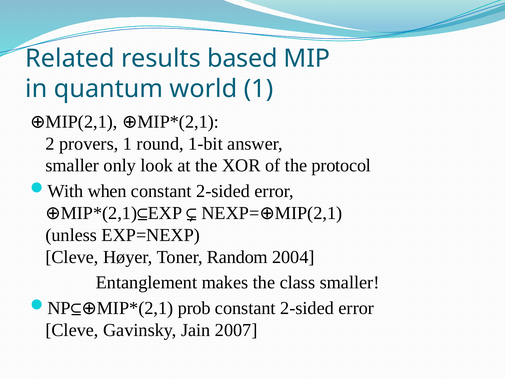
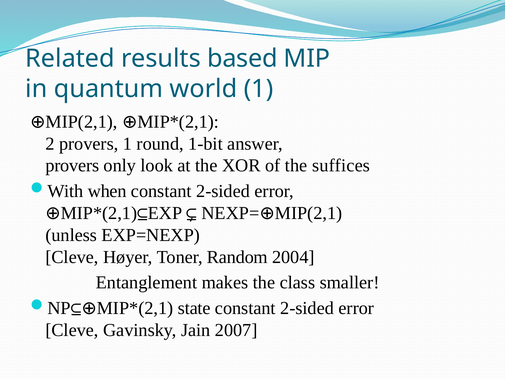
smaller: smaller -> provers (72, 165)
protocol: protocol -> suffices (341, 165)
prob: prob -> state (194, 308)
